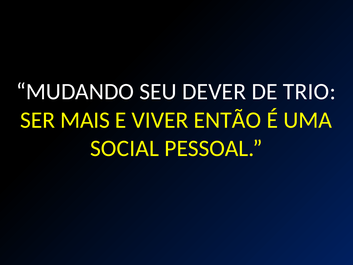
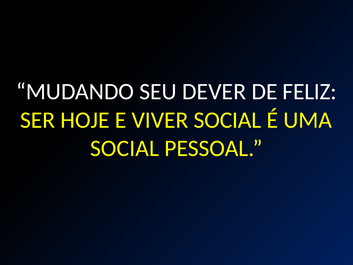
TRIO: TRIO -> FELIZ (310, 92)
MAIS: MAIS -> HOJE (85, 120)
VIVER ENTÃO: ENTÃO -> SOCIAL (228, 120)
